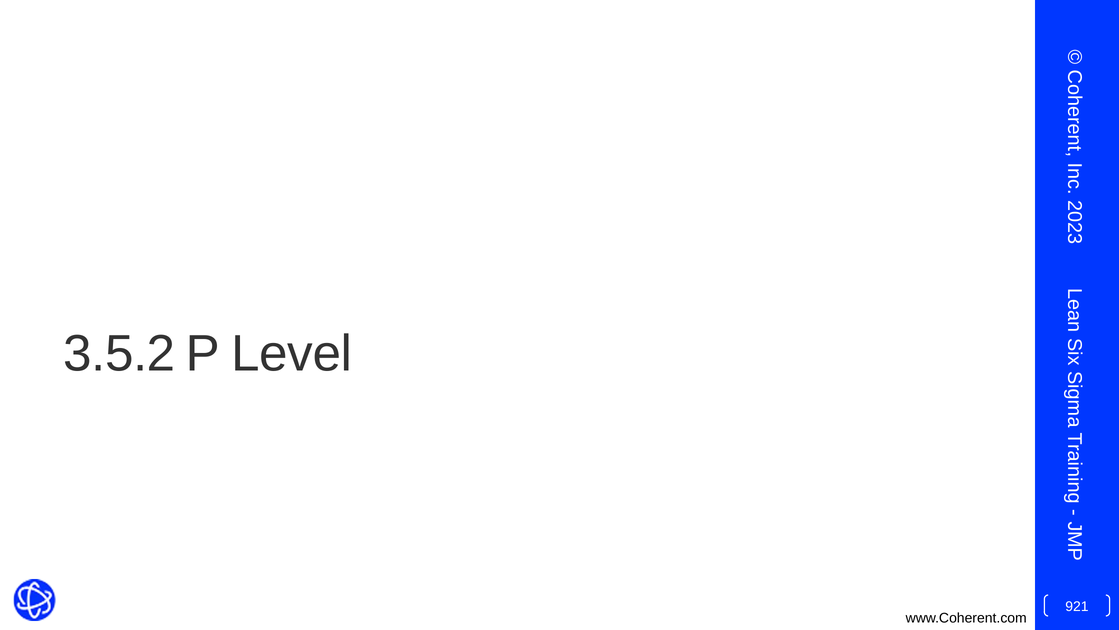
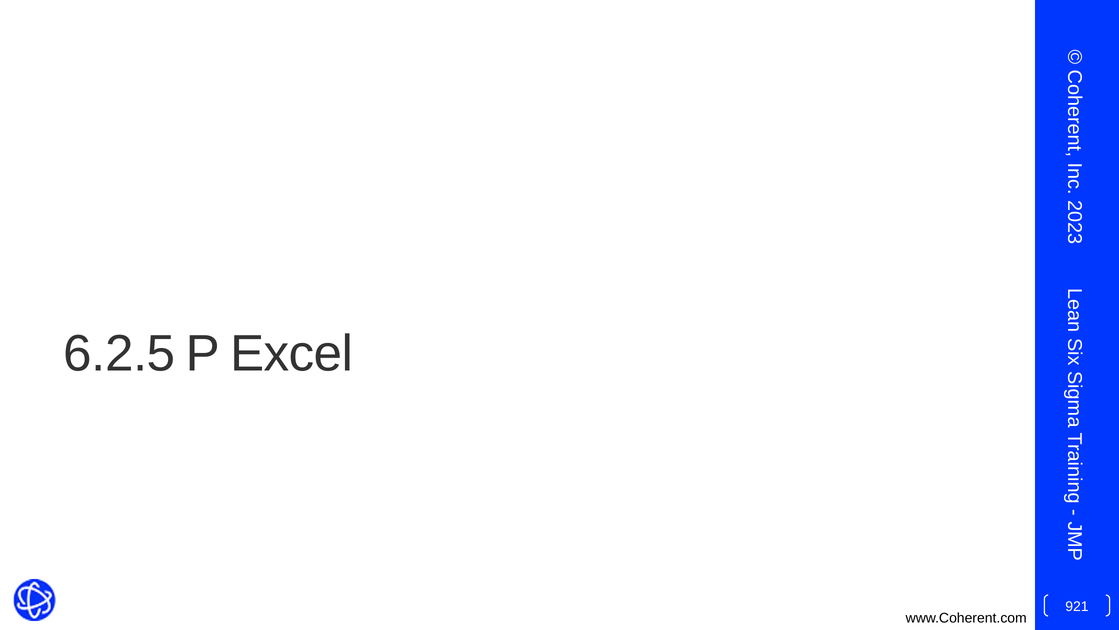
3.5.2: 3.5.2 -> 6.2.5 (119, 354)
Level: Level -> Excel (292, 354)
